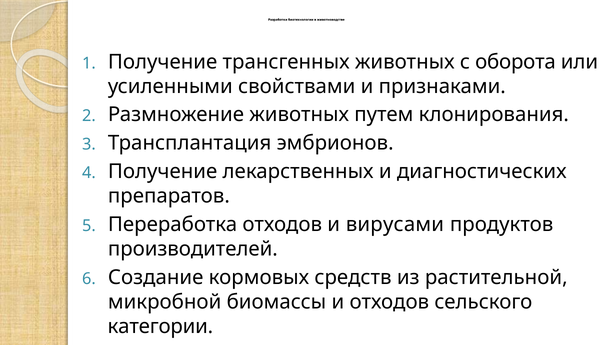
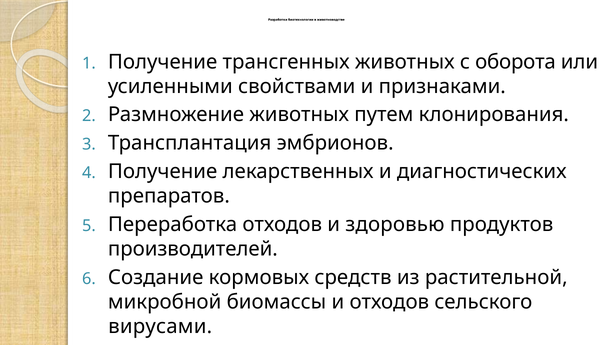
вирусами: вирусами -> здоровью (395, 224)
категории: категории -> вирусами (160, 326)
